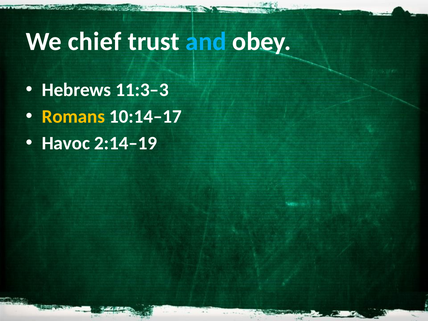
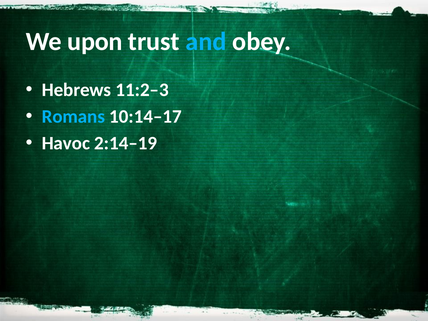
chief: chief -> upon (95, 41)
11:3–3: 11:3–3 -> 11:2–3 (142, 90)
Romans colour: yellow -> light blue (73, 116)
